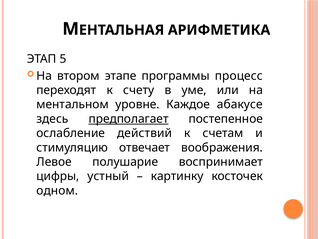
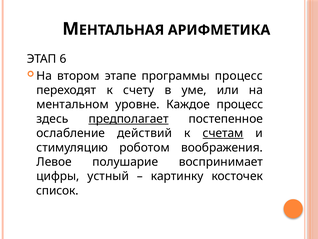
5: 5 -> 6 (63, 59)
Каждое абакусе: абакусе -> процесс (240, 104)
счетам underline: none -> present (223, 133)
отвечает: отвечает -> роботом (145, 147)
одном: одном -> список (57, 190)
